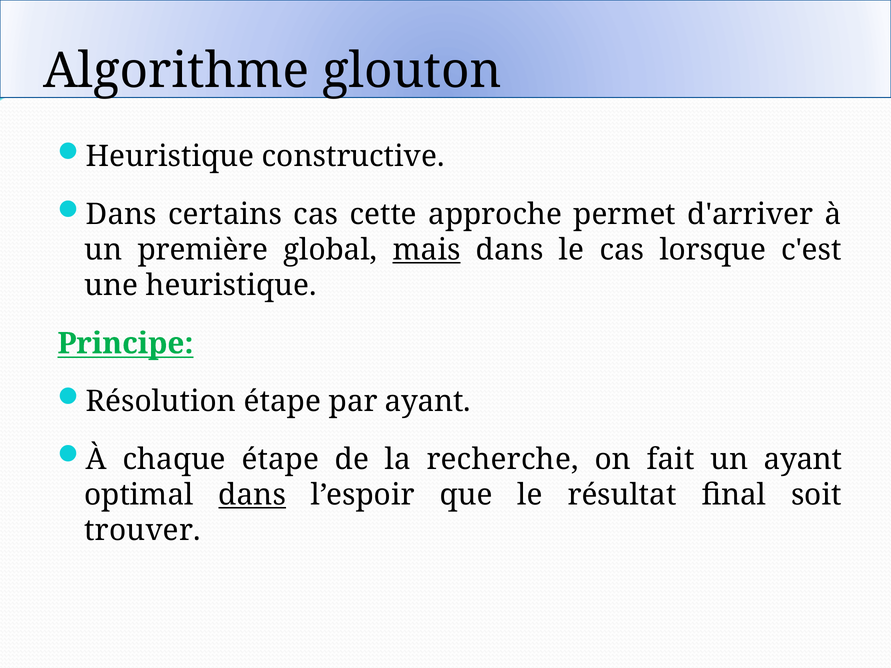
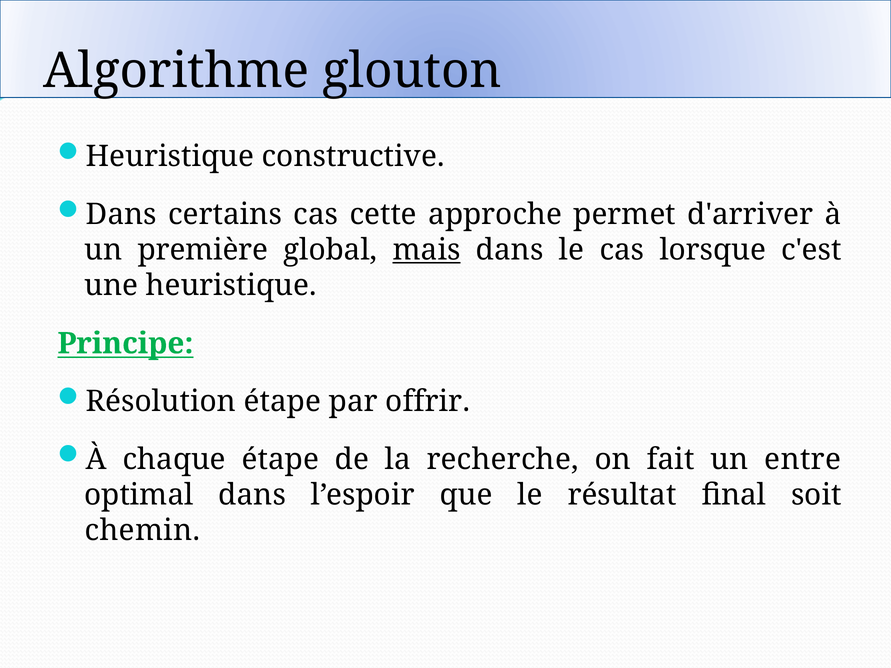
par ayant: ayant -> offrir (428, 402)
un ayant: ayant -> entre (803, 459)
dans underline: present -> none (252, 495)
trouver: trouver -> chemin (142, 531)
